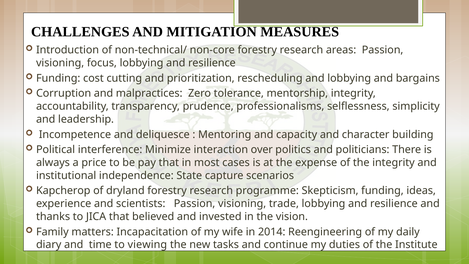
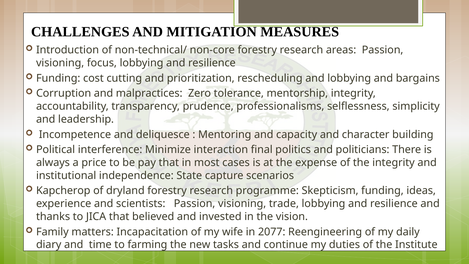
over: over -> final (262, 150)
2014: 2014 -> 2077 (272, 232)
viewing: viewing -> farming (147, 245)
